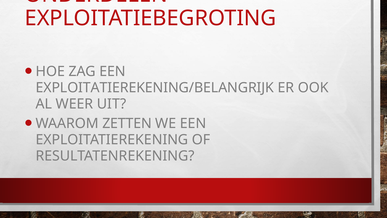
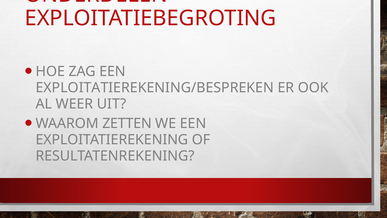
EXPLOITATIEREKENING/BELANGRIJK: EXPLOITATIEREKENING/BELANGRIJK -> EXPLOITATIEREKENING/BESPREKEN (155, 88)
